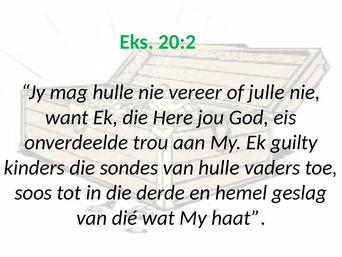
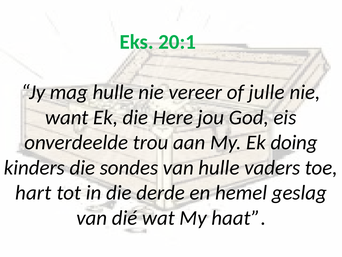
20:2: 20:2 -> 20:1 (177, 42)
guilty: guilty -> doing (294, 142)
soos: soos -> hart (33, 192)
